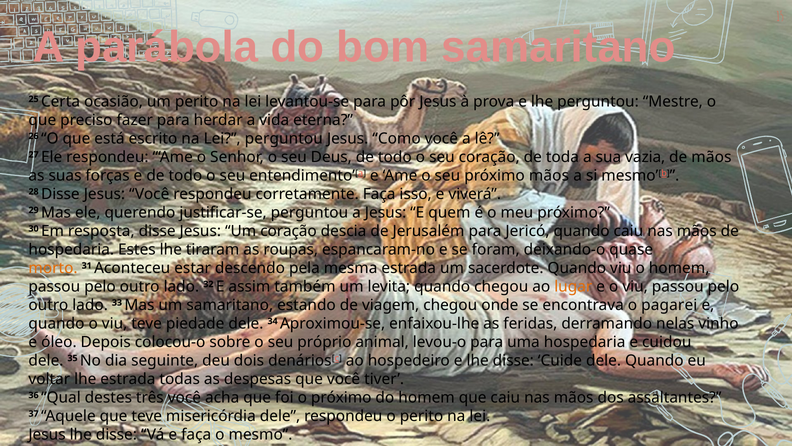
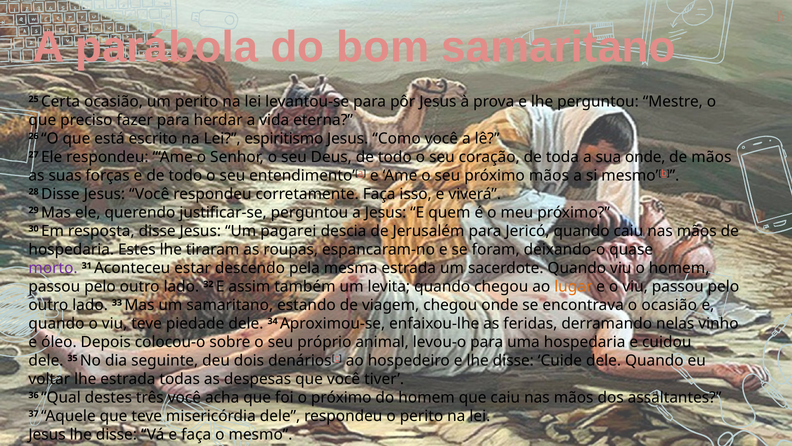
Lei perguntou: perguntou -> espiritismo (284, 138)
sua vazia: vazia -> onde (645, 157)
Um coração: coração -> pagarei (288, 231)
morto colour: orange -> purple (53, 268)
o pagarei: pagarei -> ocasião (669, 305)
